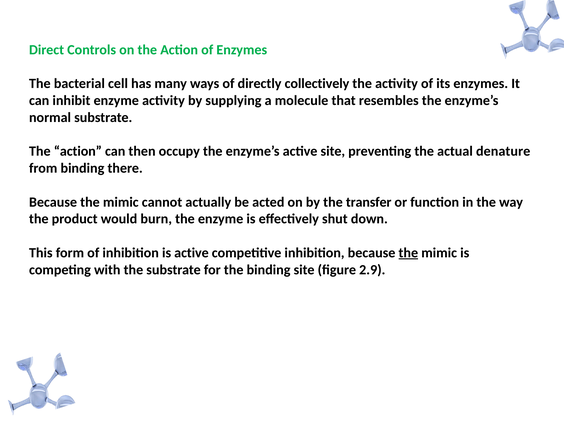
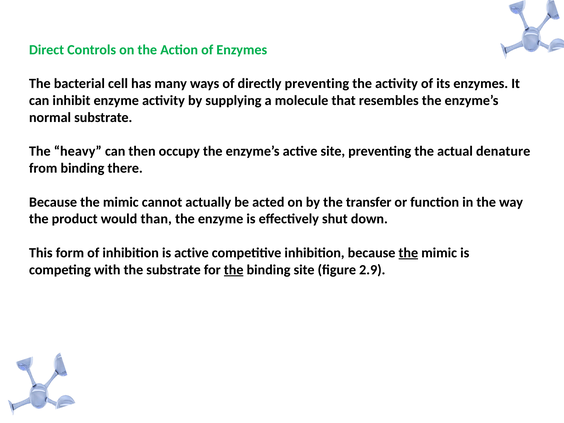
directly collectively: collectively -> preventing (317, 84)
action: action -> heavy (78, 151)
burn: burn -> than (156, 219)
the underline: none -> present (234, 270)
